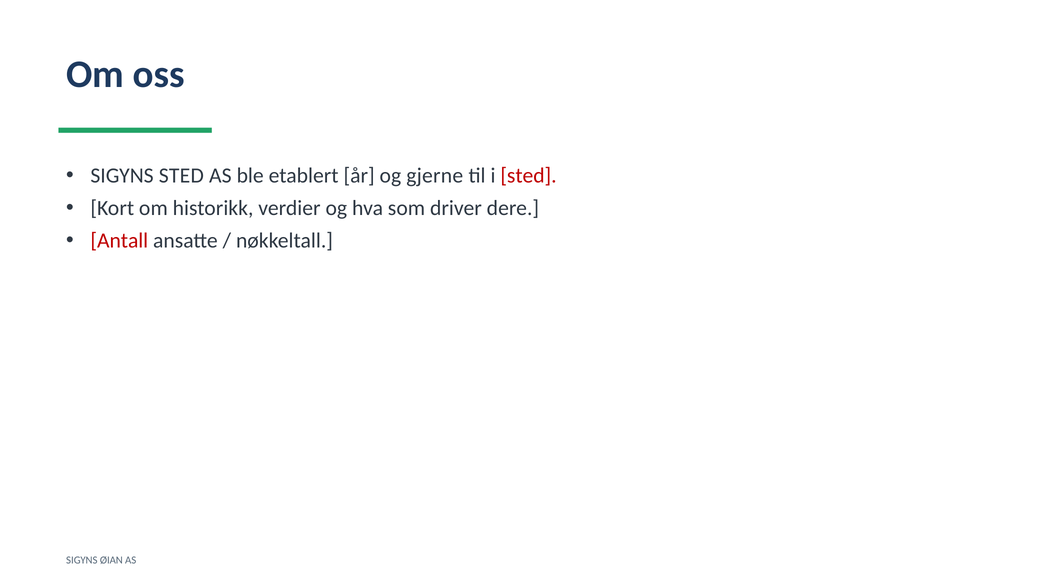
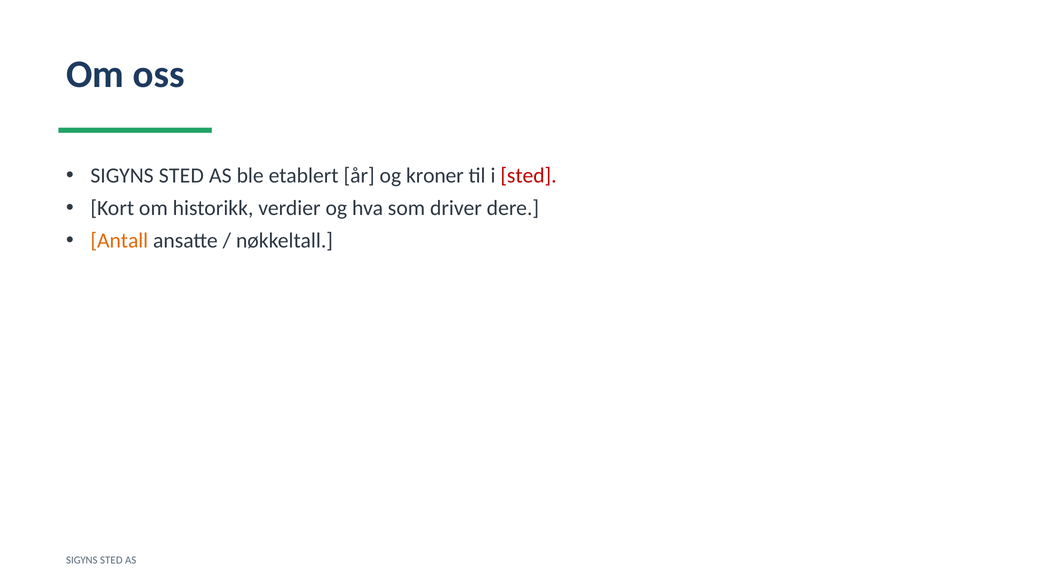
gjerne: gjerne -> kroner (435, 176)
Antall colour: red -> orange (119, 241)
ØIAN: ØIAN -> STED (111, 561)
